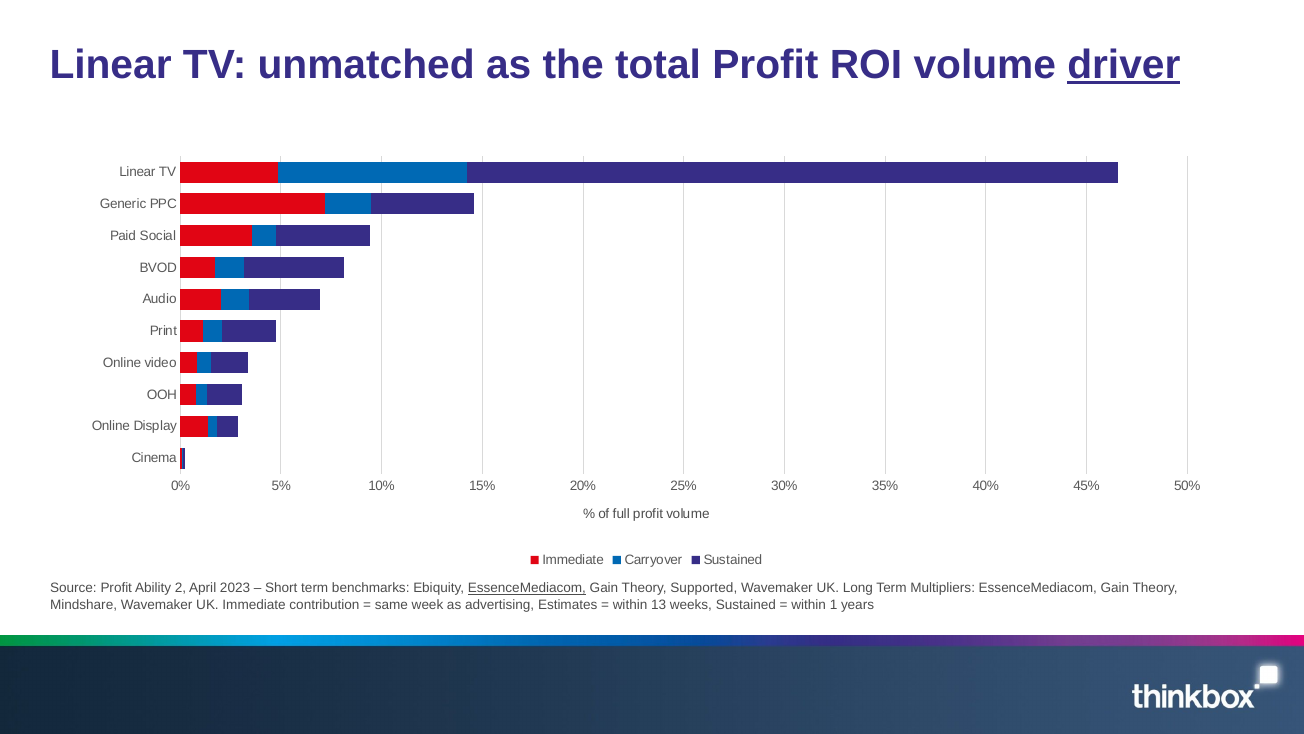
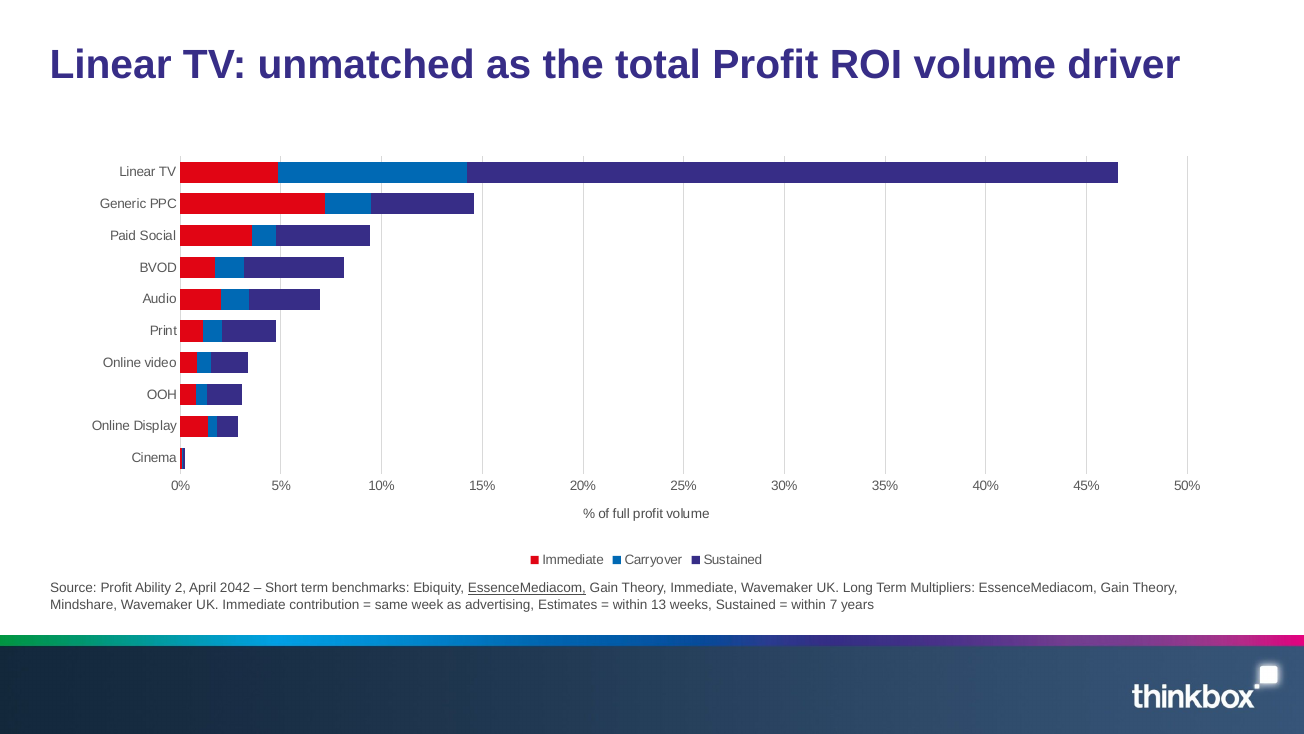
driver underline: present -> none (1124, 65)
2023: 2023 -> 2042 (235, 588)
Theory Supported: Supported -> Immediate (704, 588)
1: 1 -> 7 (834, 604)
